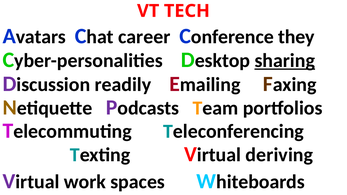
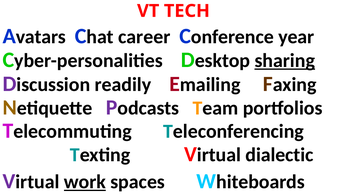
they: they -> year (296, 37)
deriving: deriving -> dialectic (279, 155)
work underline: none -> present (85, 182)
